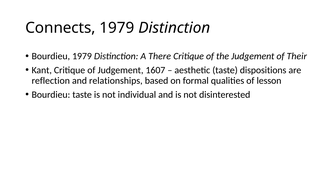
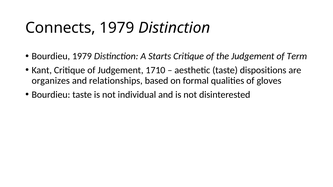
There: There -> Starts (160, 56)
Their: Their -> Term (297, 56)
1607: 1607 -> 1710 (155, 70)
reflection: reflection -> organizes (51, 81)
lesson: lesson -> gloves (269, 81)
